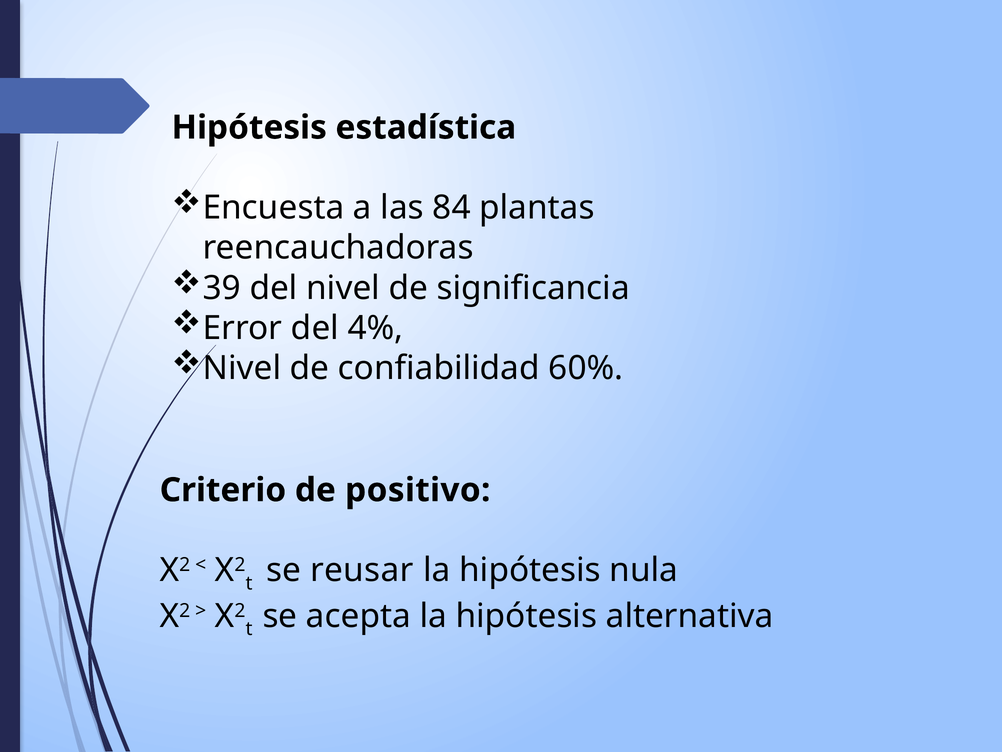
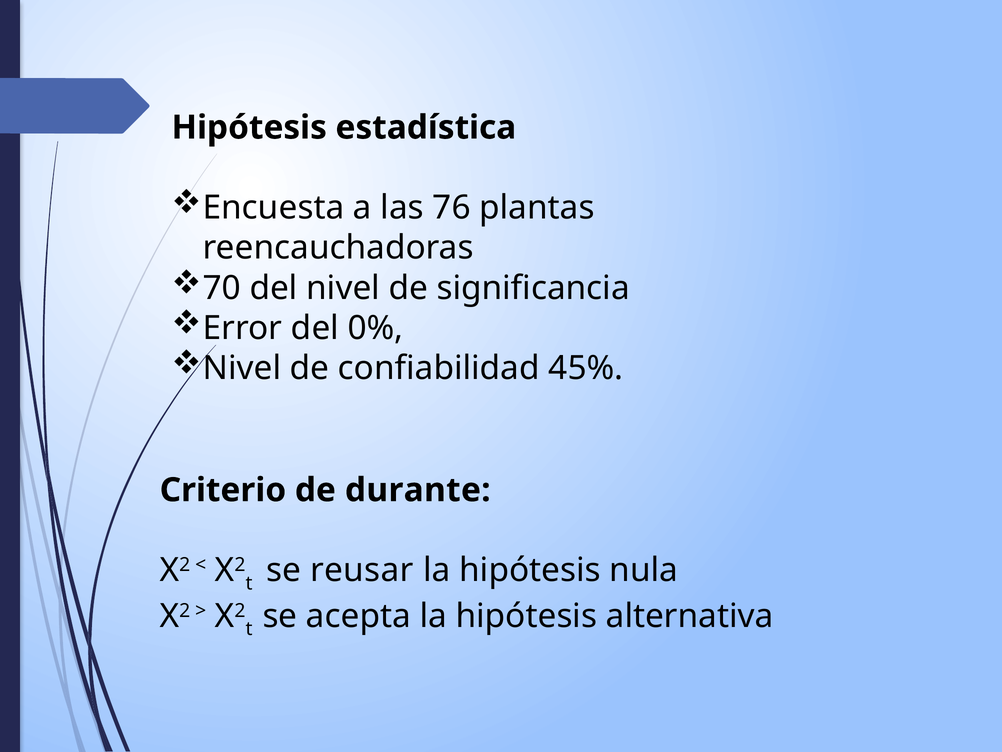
84: 84 -> 76 (452, 208)
39: 39 -> 70 (222, 288)
4%: 4% -> 0% (376, 328)
60%: 60% -> 45% (586, 368)
positivo: positivo -> durante (418, 490)
